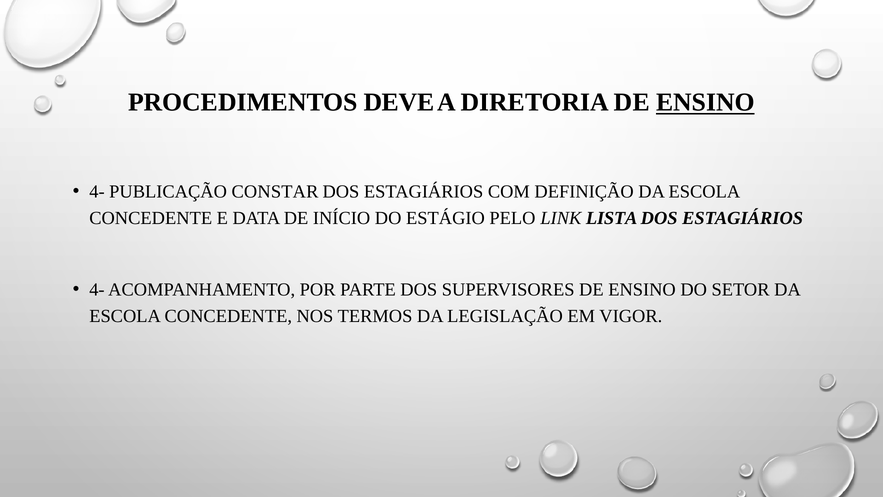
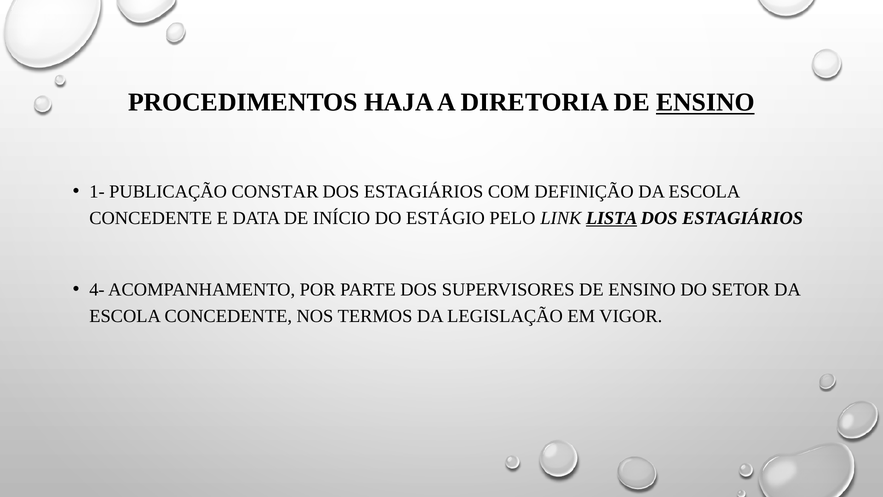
DEVE: DEVE -> HAJA (399, 102)
4-: 4- -> 1- (97, 191)
LISTA underline: none -> present (612, 218)
